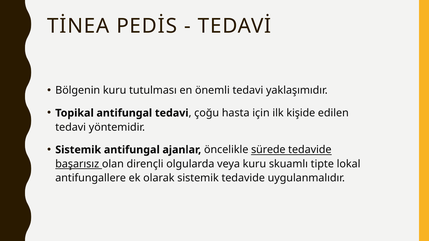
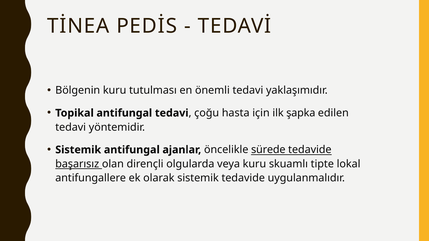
kişide: kişide -> şapka (301, 113)
